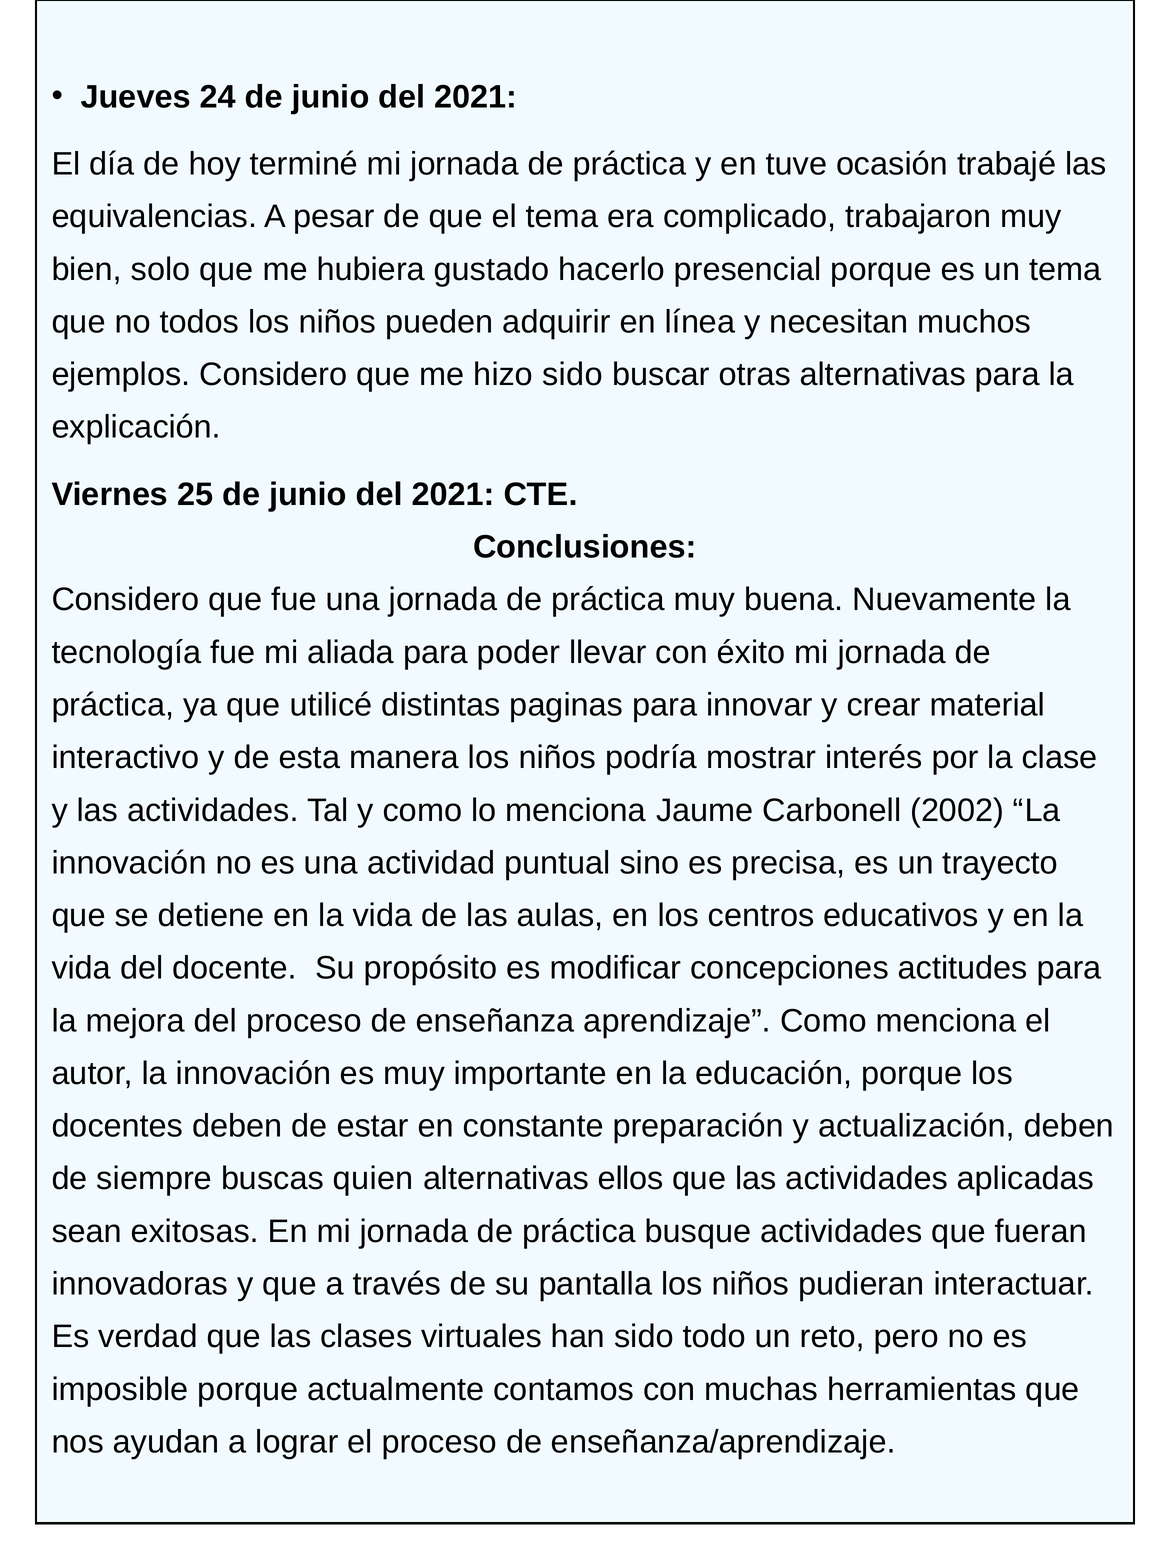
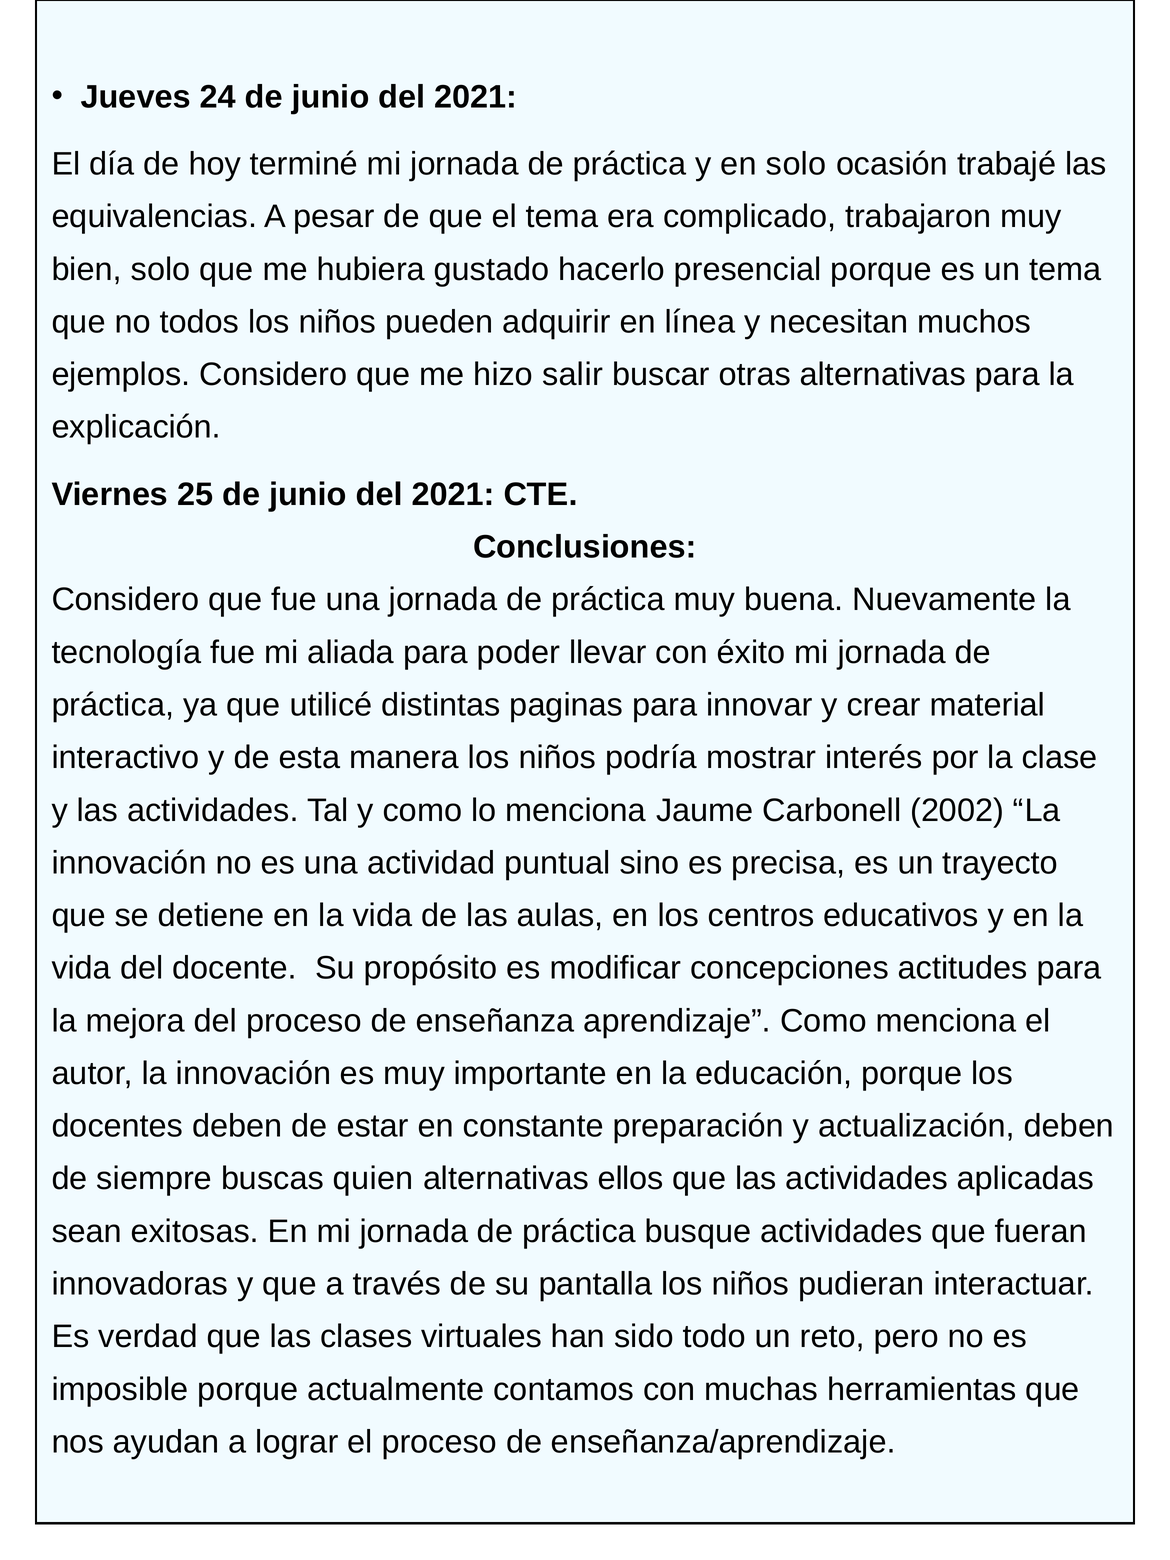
en tuve: tuve -> solo (796, 164)
hizo sido: sido -> salir (572, 375)
